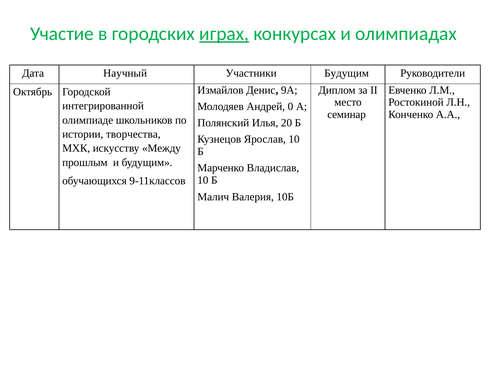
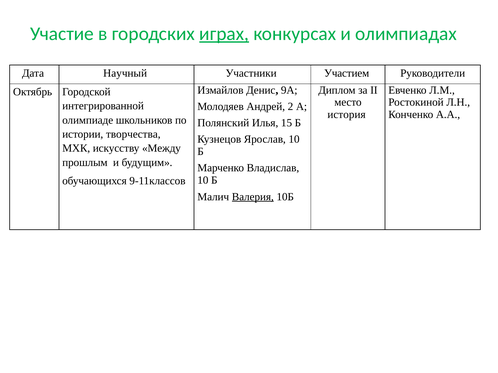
Участники Будущим: Будущим -> Участием (347, 73)
0: 0 -> 2 (290, 107)
семинар: семинар -> история (347, 115)
20: 20 -> 15 (287, 123)
Валерия underline: none -> present (253, 197)
